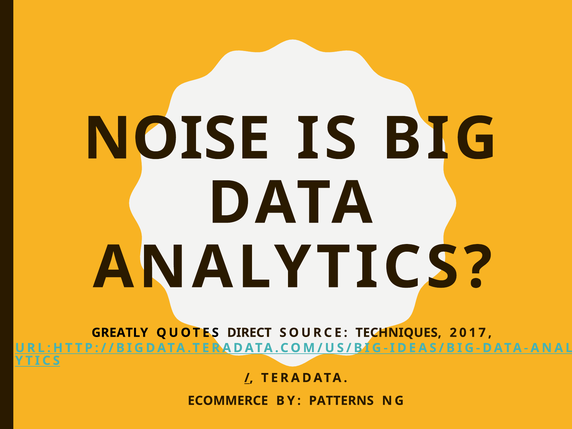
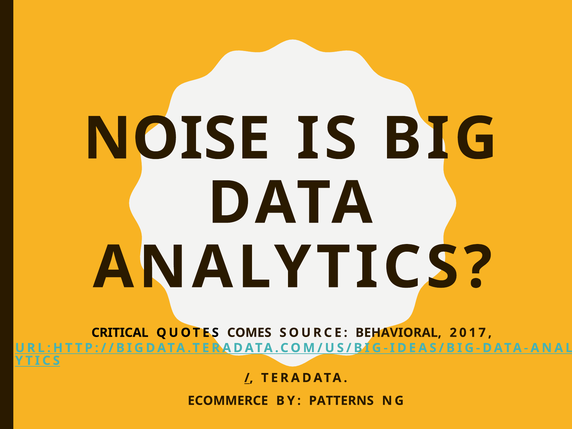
GREATLY: GREATLY -> CRITICAL (120, 333)
DIRECT: DIRECT -> COMES (249, 333)
TECHNIQUES: TECHNIQUES -> BEHAVIORAL (398, 333)
